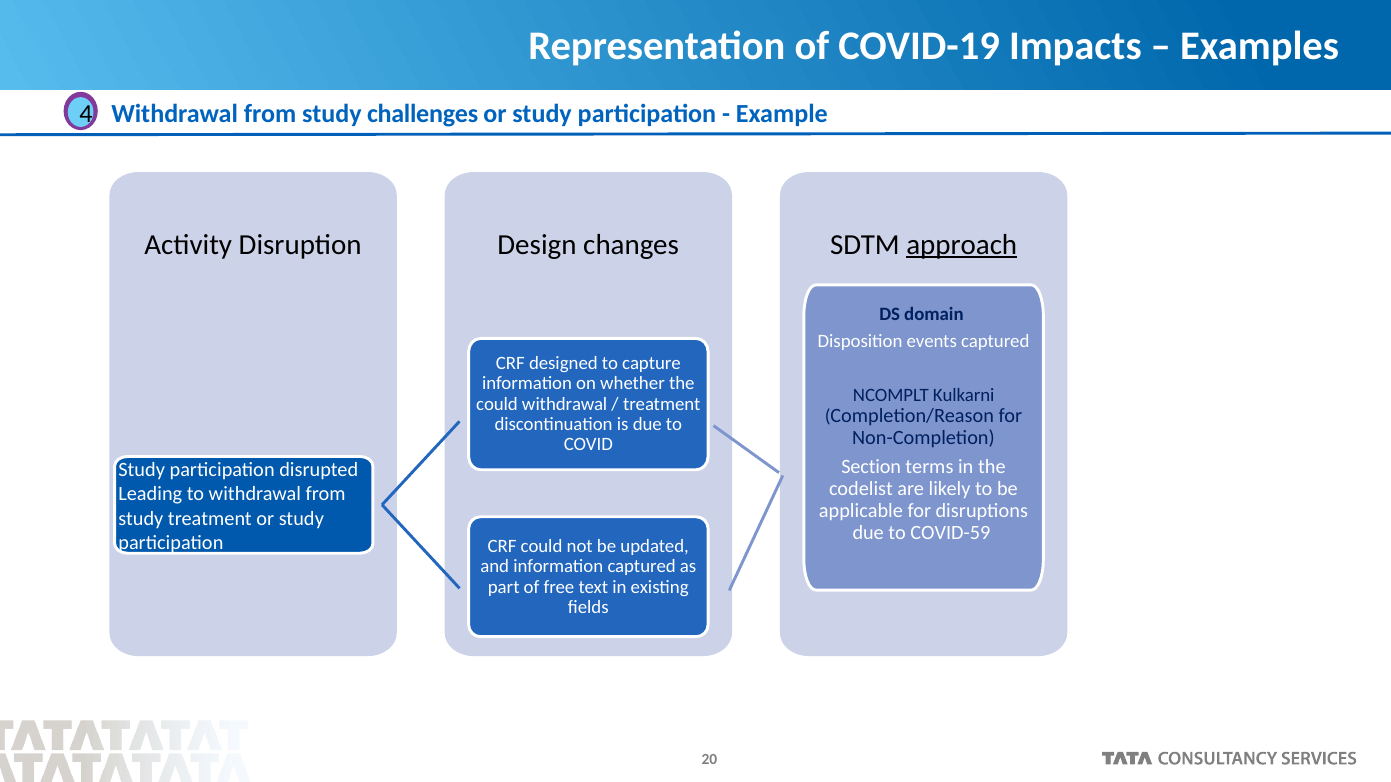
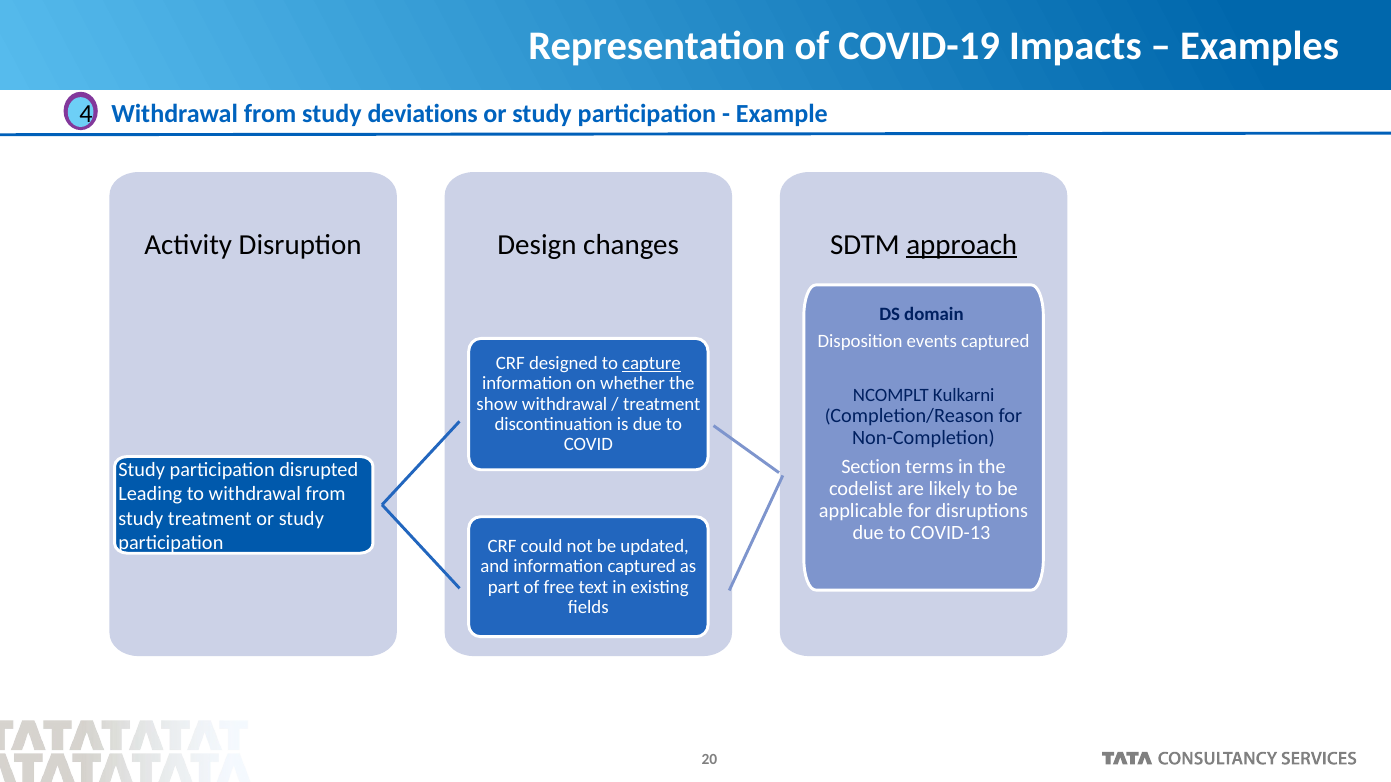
challenges: challenges -> deviations (423, 114)
capture underline: none -> present (651, 363)
could: could -> show (497, 404)
COVID-59: COVID-59 -> COVID-13 (950, 533)
